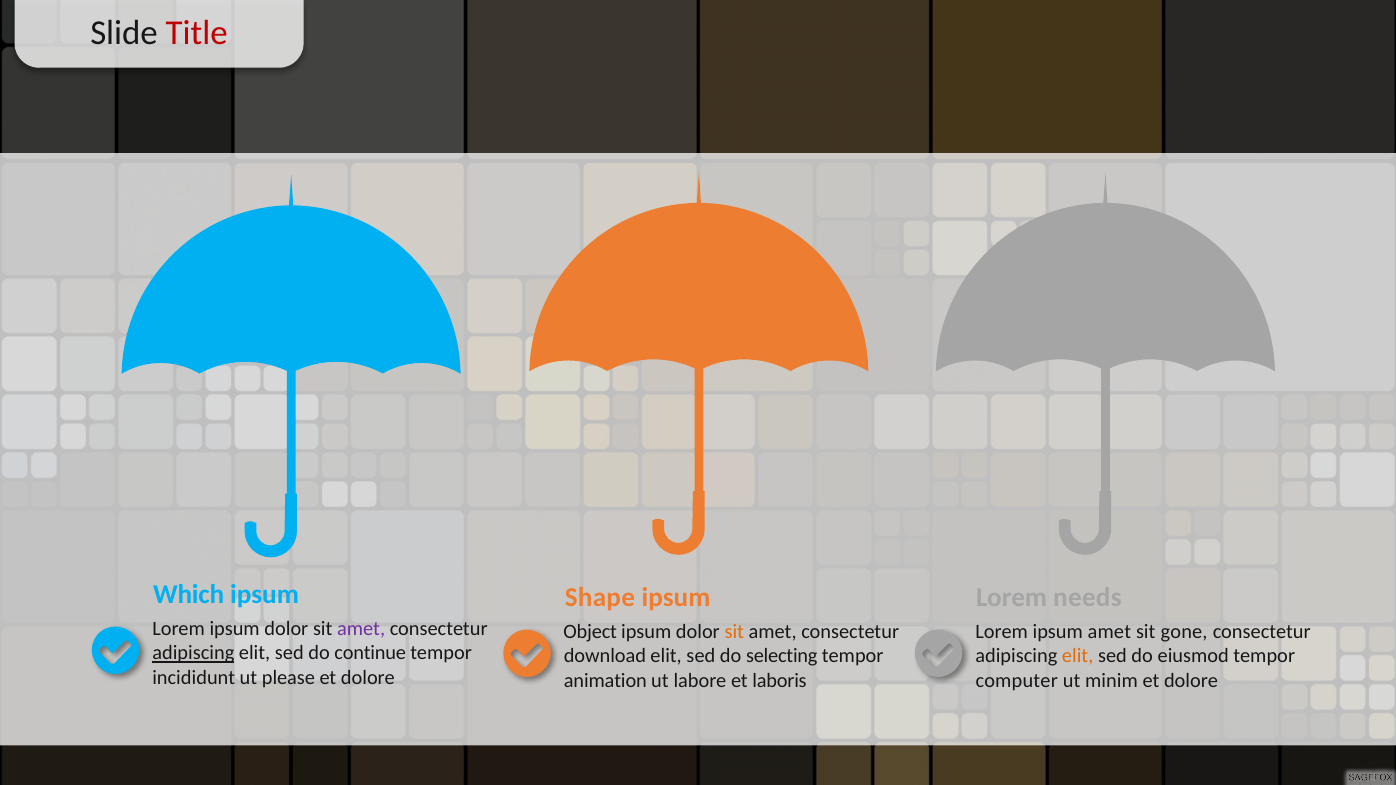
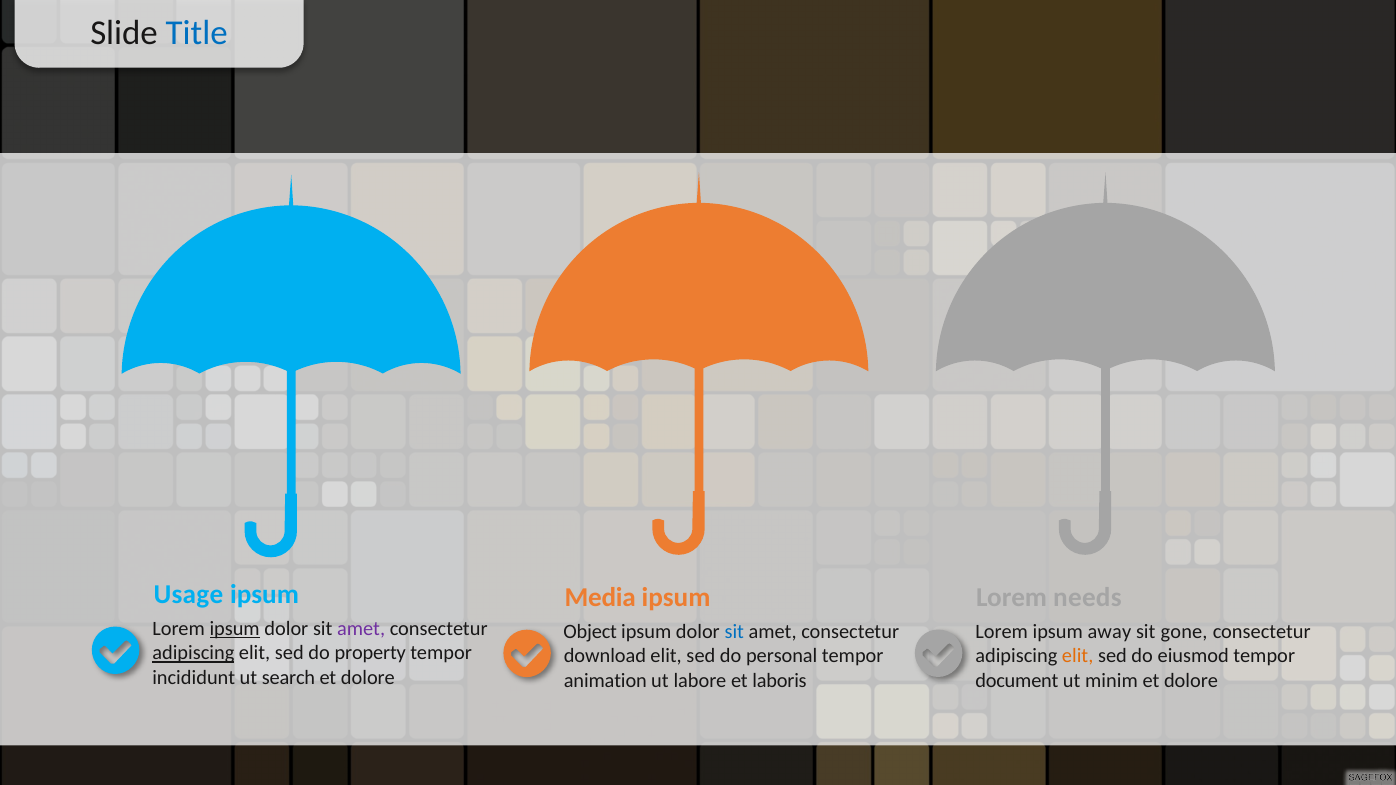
Title colour: red -> blue (197, 33)
Which: Which -> Usage (188, 595)
Shape: Shape -> Media (600, 598)
ipsum underline: none -> present (235, 629)
ipsum amet: amet -> away (1109, 632)
sit colour: orange -> blue (734, 632)
continue: continue -> property (370, 653)
selecting: selecting -> personal (782, 656)
please: please -> search (288, 678)
computer: computer -> document (1017, 681)
